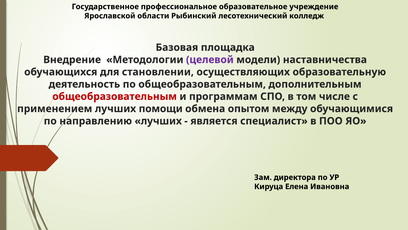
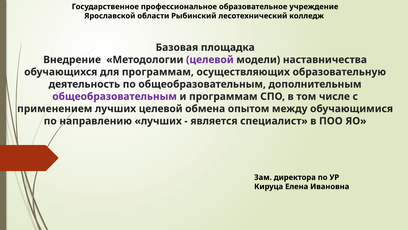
для становлении: становлении -> программам (158, 72)
общеобразовательным colour: red -> purple (115, 96)
лучших помощи: помощи -> целевой (161, 109)
